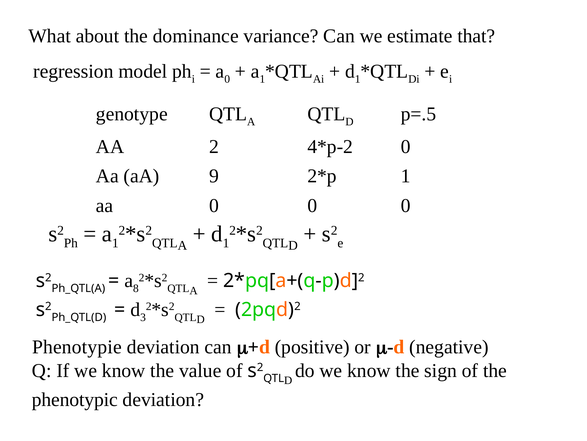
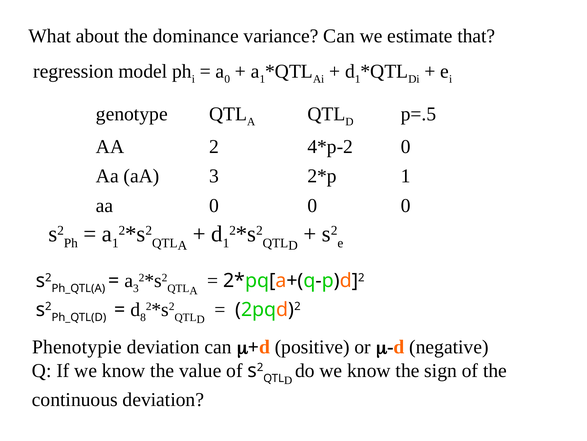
aA 9: 9 -> 3 (214, 176)
8: 8 -> 3 (136, 288)
3: 3 -> 8 (143, 317)
phenotypic: phenotypic -> continuous (75, 399)
